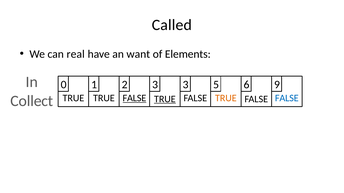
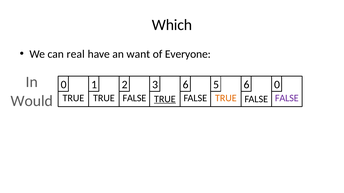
Called: Called -> Which (172, 25)
Elements: Elements -> Everyone (188, 54)
3 3: 3 -> 6 (186, 85)
6 9: 9 -> 0 (277, 85)
FALSE underline: present -> none (134, 98)
Collect: Collect -> Would (32, 101)
FALSE colour: blue -> purple (287, 98)
